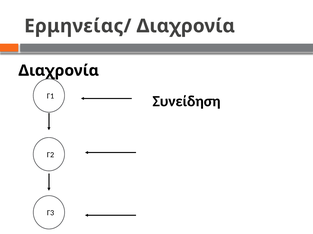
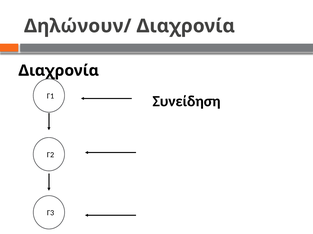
Ερμηνείας/: Ερμηνείας/ -> Δηλώνουν/ (78, 26)
